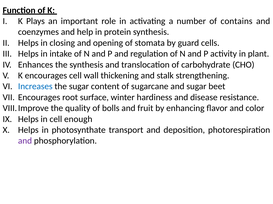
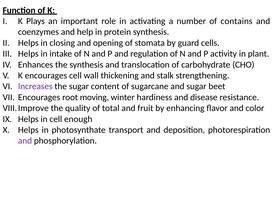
Increases colour: blue -> purple (35, 87)
surface: surface -> moving (94, 98)
bolls: bolls -> total (111, 109)
